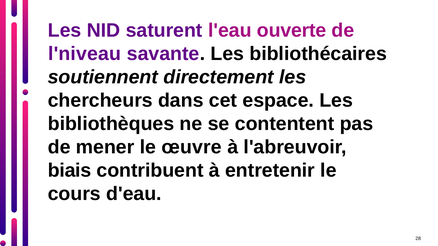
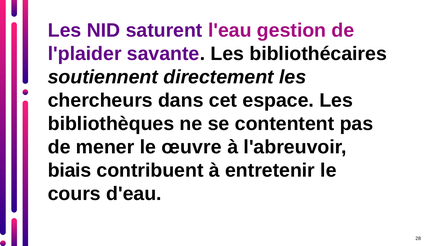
ouverte: ouverte -> gestion (292, 30)
l'niveau: l'niveau -> l'plaider (85, 54)
